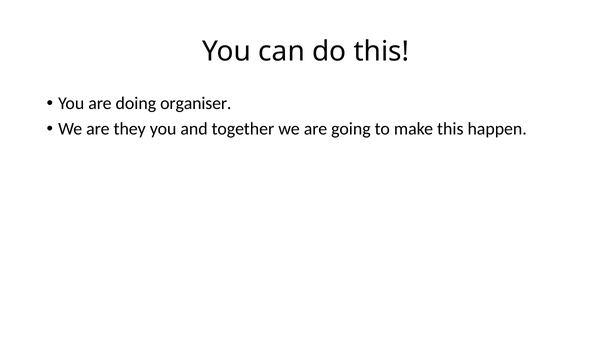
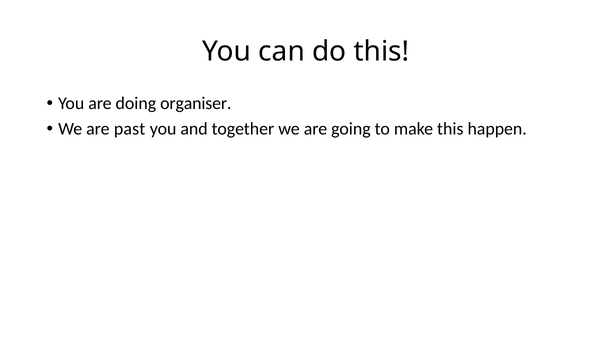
they: they -> past (130, 129)
